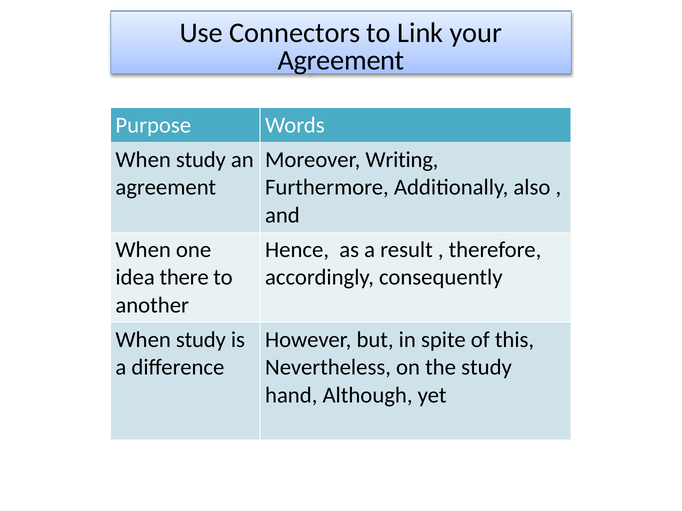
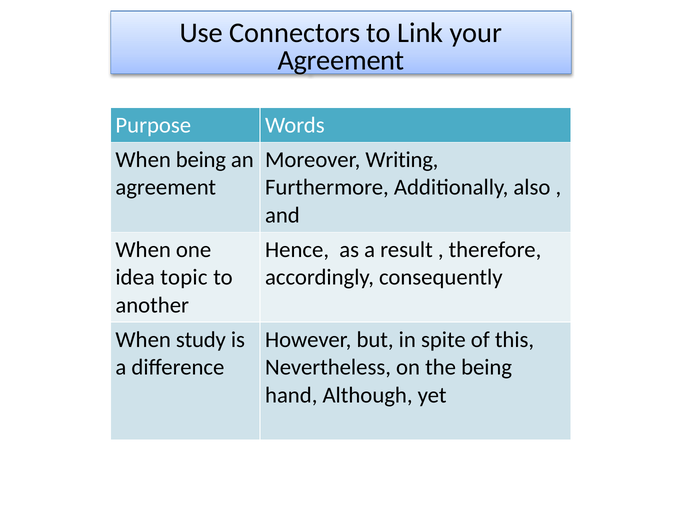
study: study -> being (201, 160)
there: there -> topic (184, 278)
the study: study -> being (487, 368)
